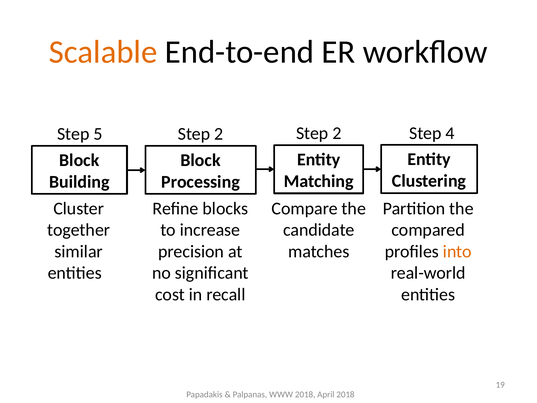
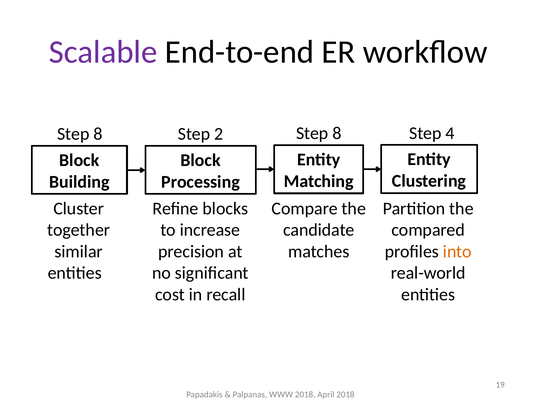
Scalable colour: orange -> purple (103, 52)
2: 2 -> 8 (337, 133)
5: 5 -> 8 (98, 134)
